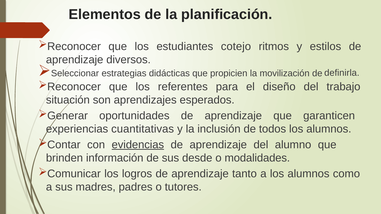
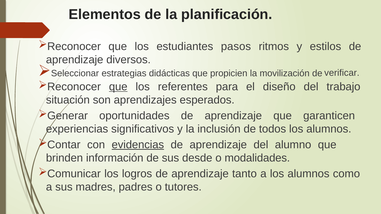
cotejo: cotejo -> pasos (236, 46)
definirla: definirla -> verificar (342, 73)
que underline: none -> present (118, 87)
cuantitativas: cuantitativas -> significativos (143, 129)
